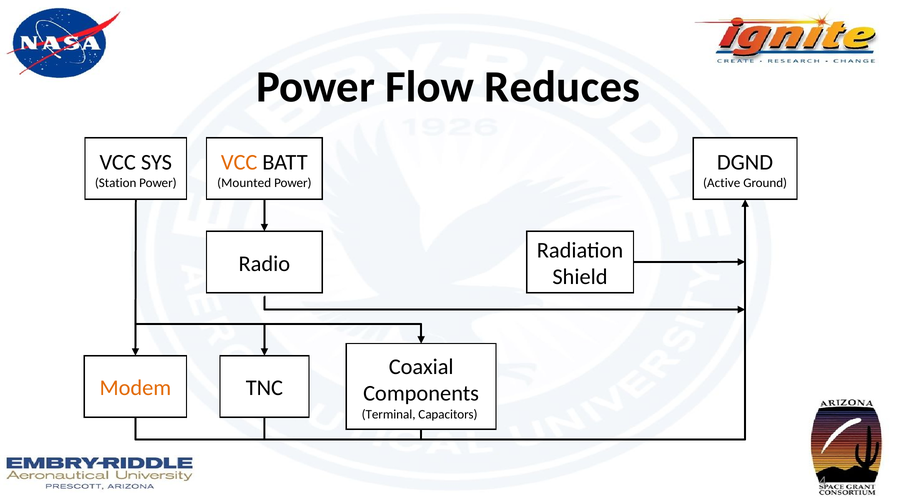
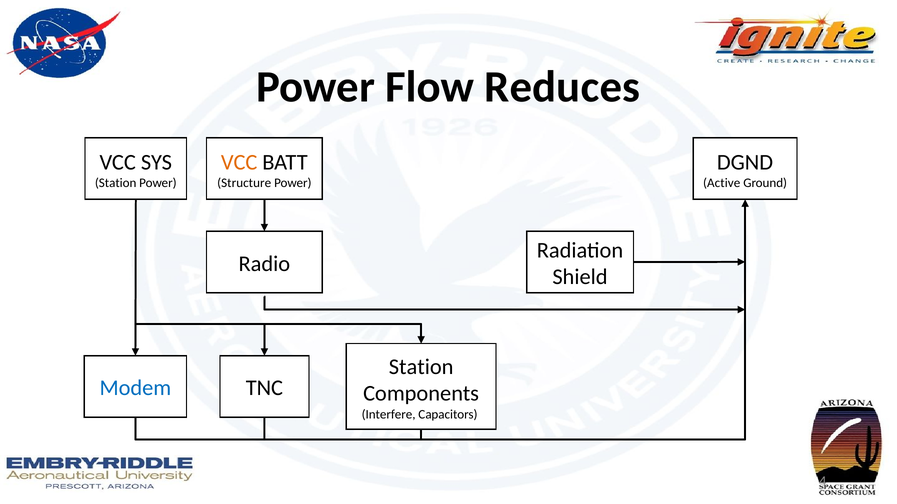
Mounted: Mounted -> Structure (244, 183)
Coaxial: Coaxial -> Station (421, 367)
Modem colour: orange -> blue (135, 388)
Terminal: Terminal -> Interfere (389, 415)
